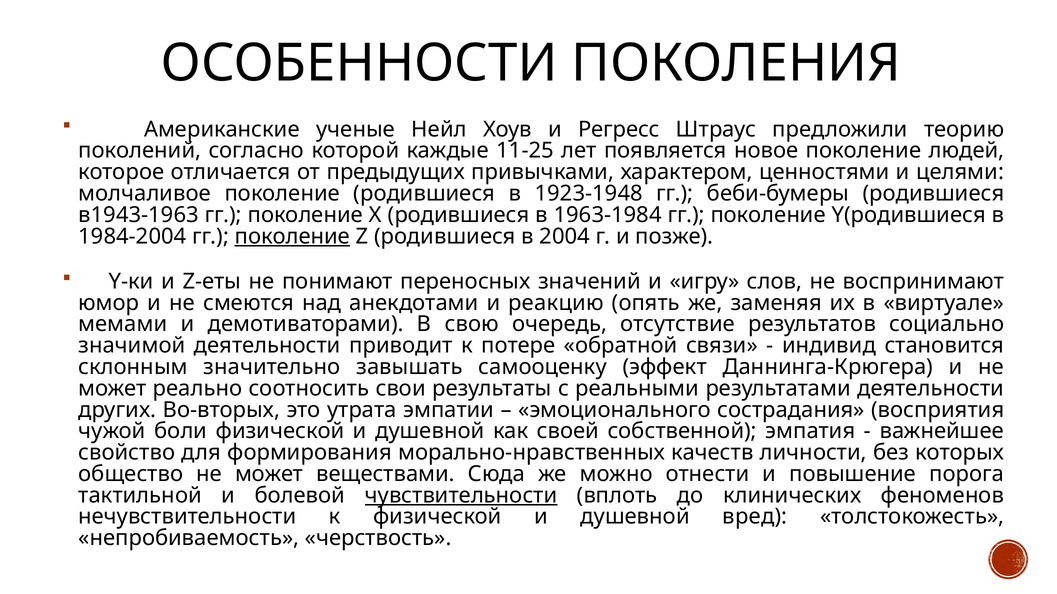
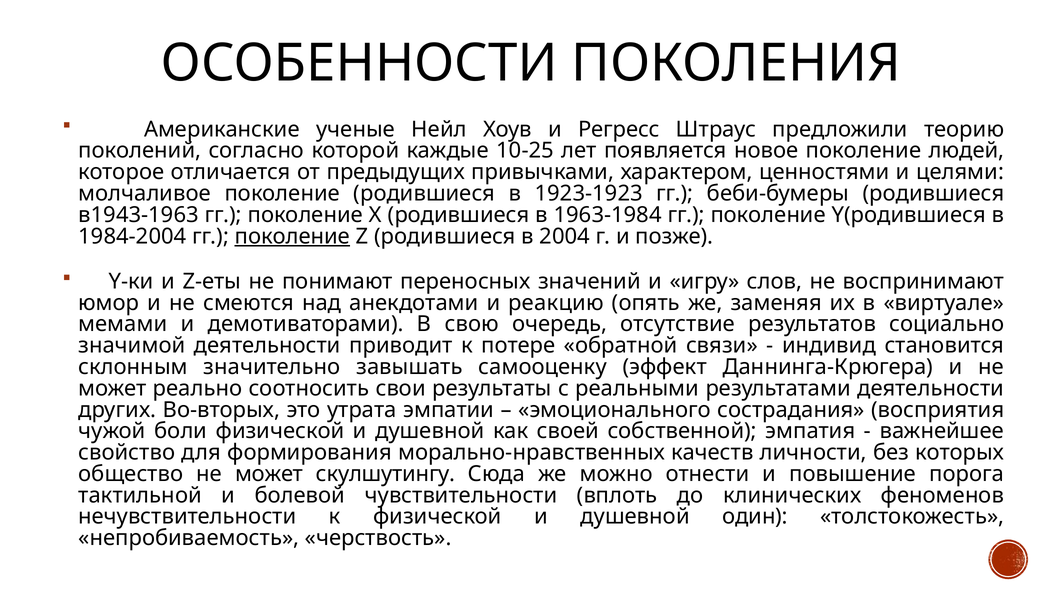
11-25: 11-25 -> 10-25 (525, 151)
1923-1948: 1923-1948 -> 1923-1923 (589, 194)
веществами: веществами -> скулшутингу (386, 474)
чувствительности underline: present -> none (461, 496)
вред: вред -> один (755, 517)
